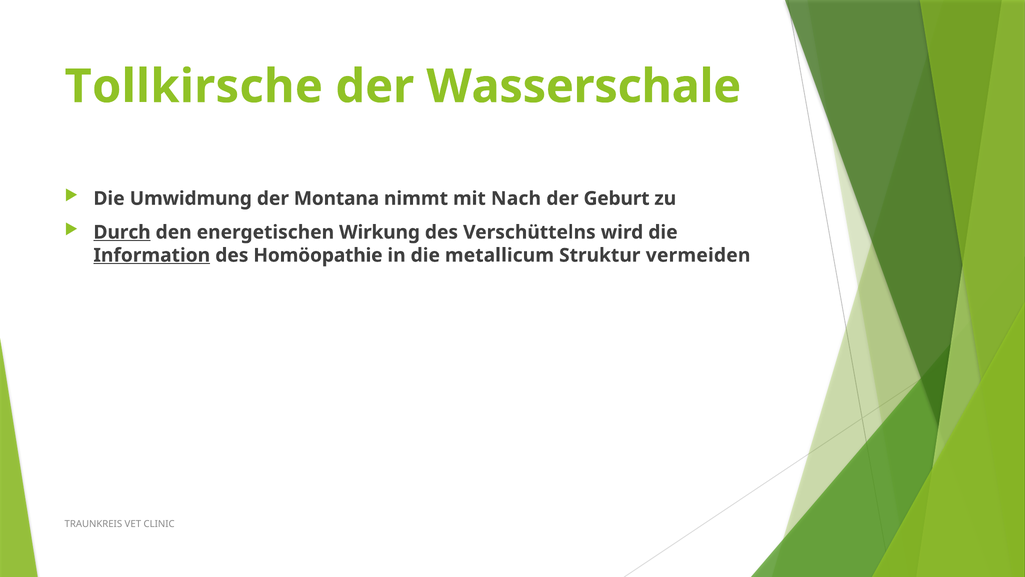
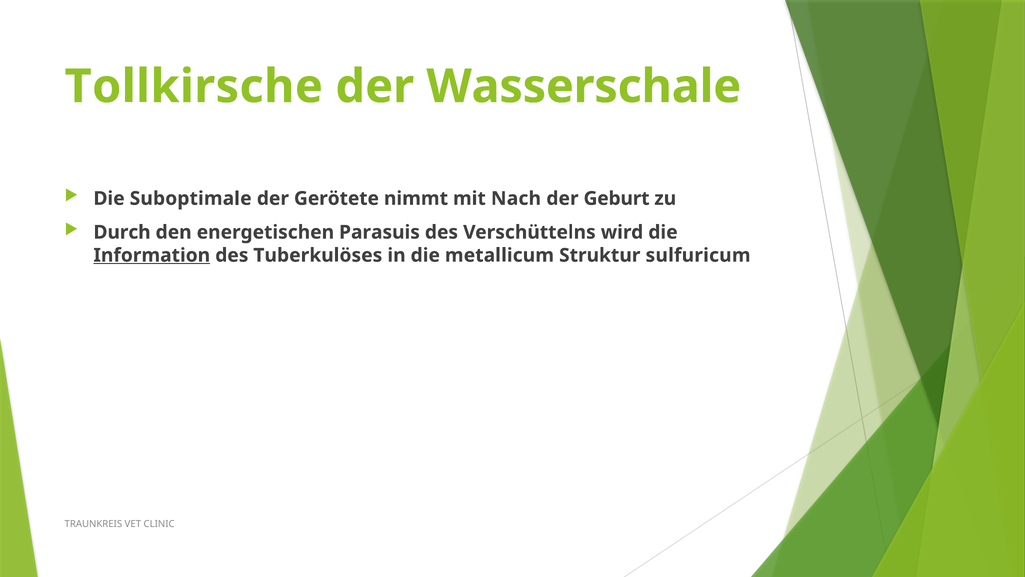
Umwidmung: Umwidmung -> Suboptimale (191, 198)
Montana: Montana -> Gerötete (336, 198)
Durch underline: present -> none (122, 232)
Wirkung: Wirkung -> Parasuis (379, 232)
Homöopathie: Homöopathie -> Tuberkulöses (318, 255)
vermeiden: vermeiden -> sulfuricum (698, 255)
